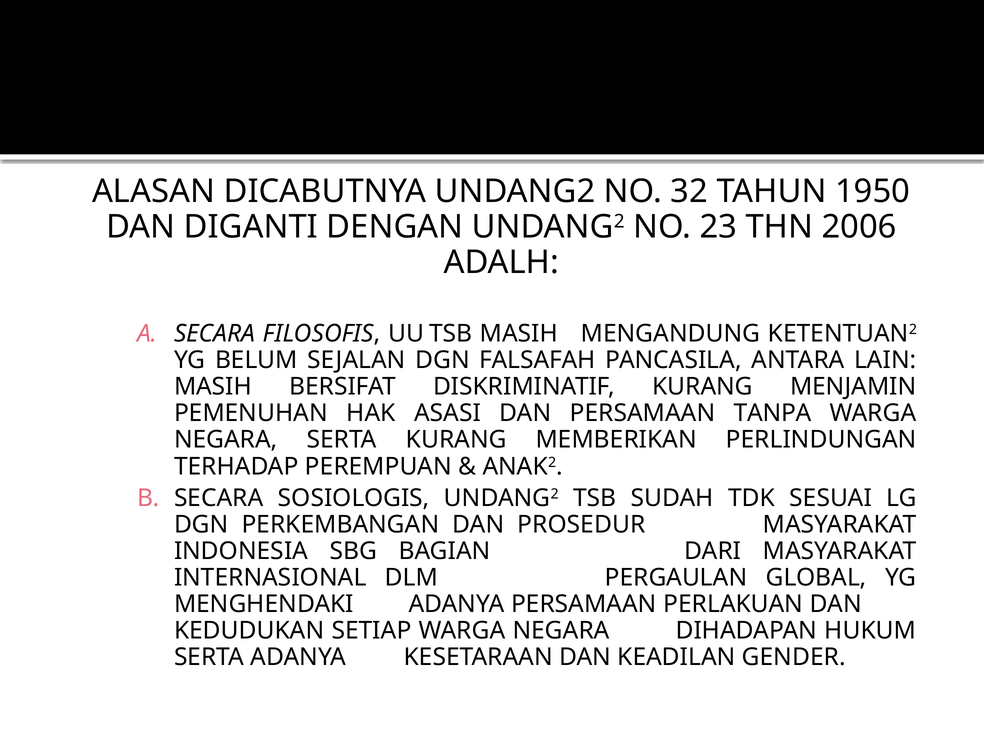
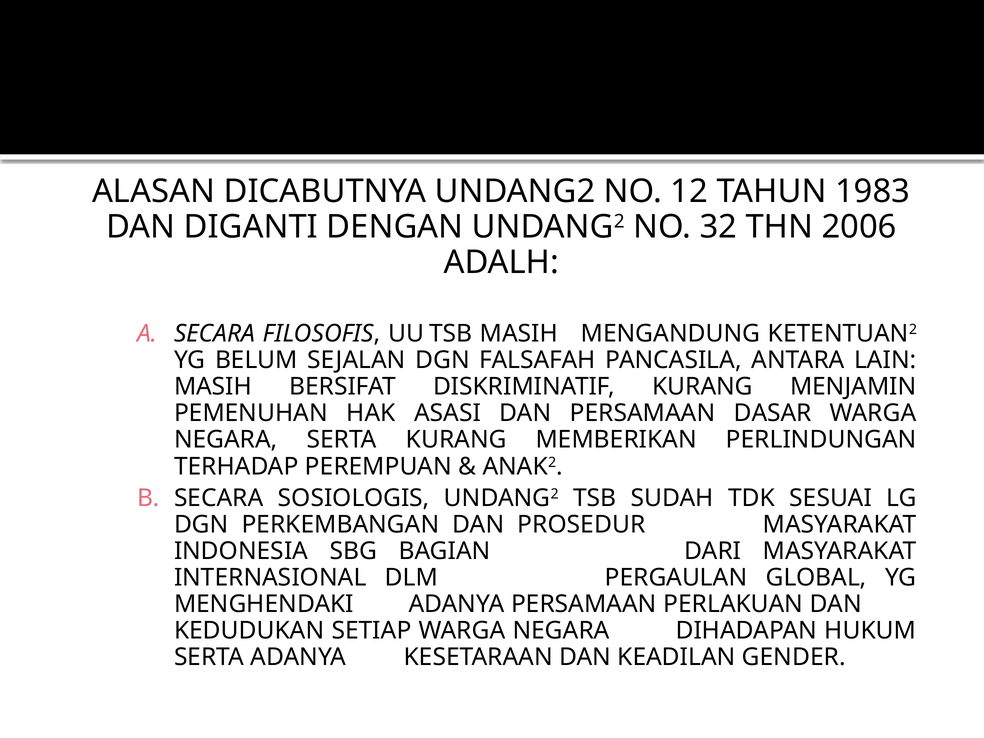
32: 32 -> 12 (689, 191)
1950: 1950 -> 1983 (873, 191)
23: 23 -> 32 (718, 227)
TANPA: TANPA -> DASAR (773, 413)
